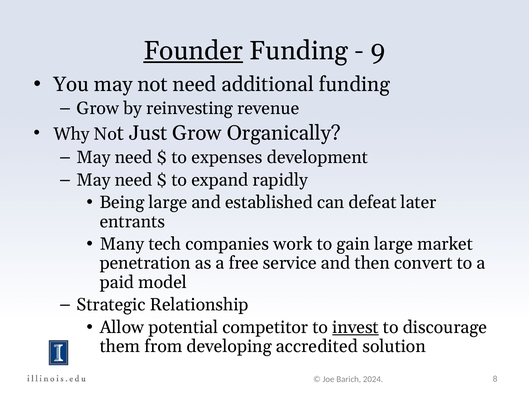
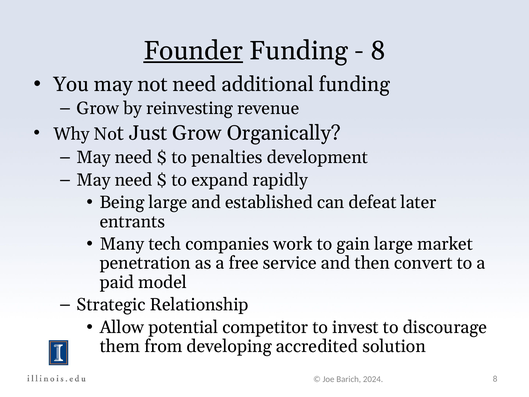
9: 9 -> 8 (378, 51)
expenses: expenses -> penalties (227, 157)
invest underline: present -> none (355, 327)
